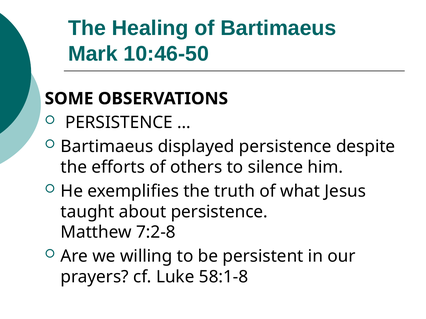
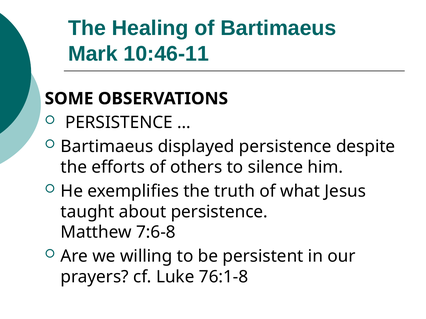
10:46-50: 10:46-50 -> 10:46-11 (166, 54)
7:2-8: 7:2-8 -> 7:6-8 (156, 233)
58:1-8: 58:1-8 -> 76:1-8 (224, 277)
